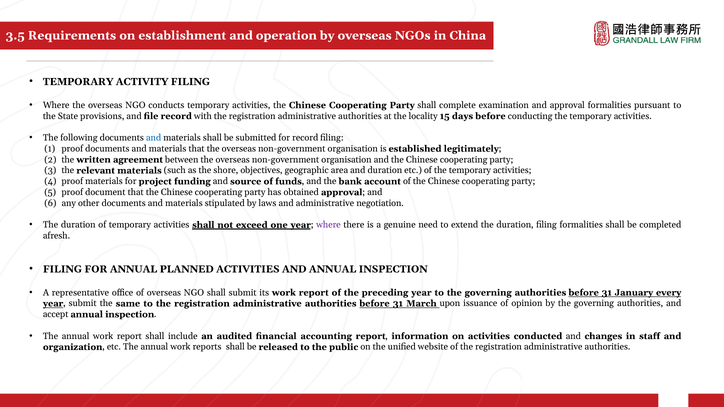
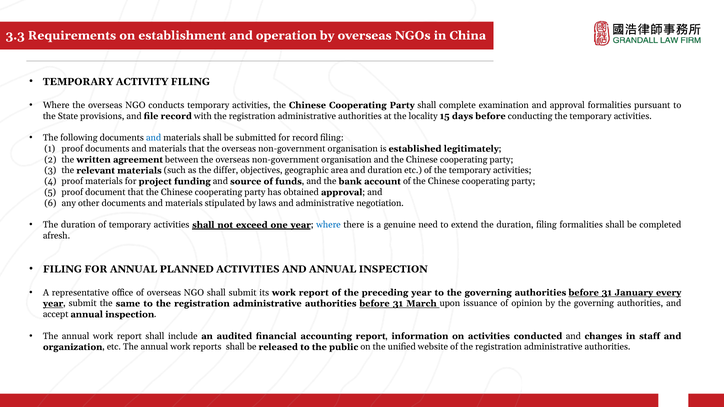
3.5: 3.5 -> 3.3 (15, 36)
shore: shore -> differ (226, 171)
where colour: purple -> blue (329, 225)
